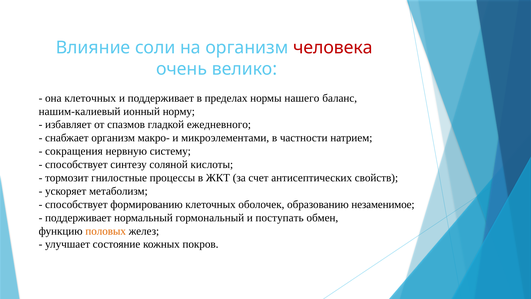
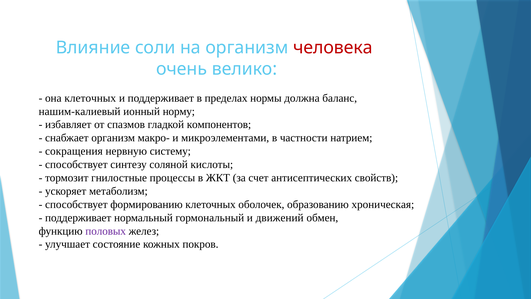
нашего: нашего -> должна (302, 98)
ежедневного: ежедневного -> компонентов (219, 125)
незаменимое: незаменимое -> хроническая (383, 204)
поступать: поступать -> движений (280, 217)
половых colour: orange -> purple (106, 231)
